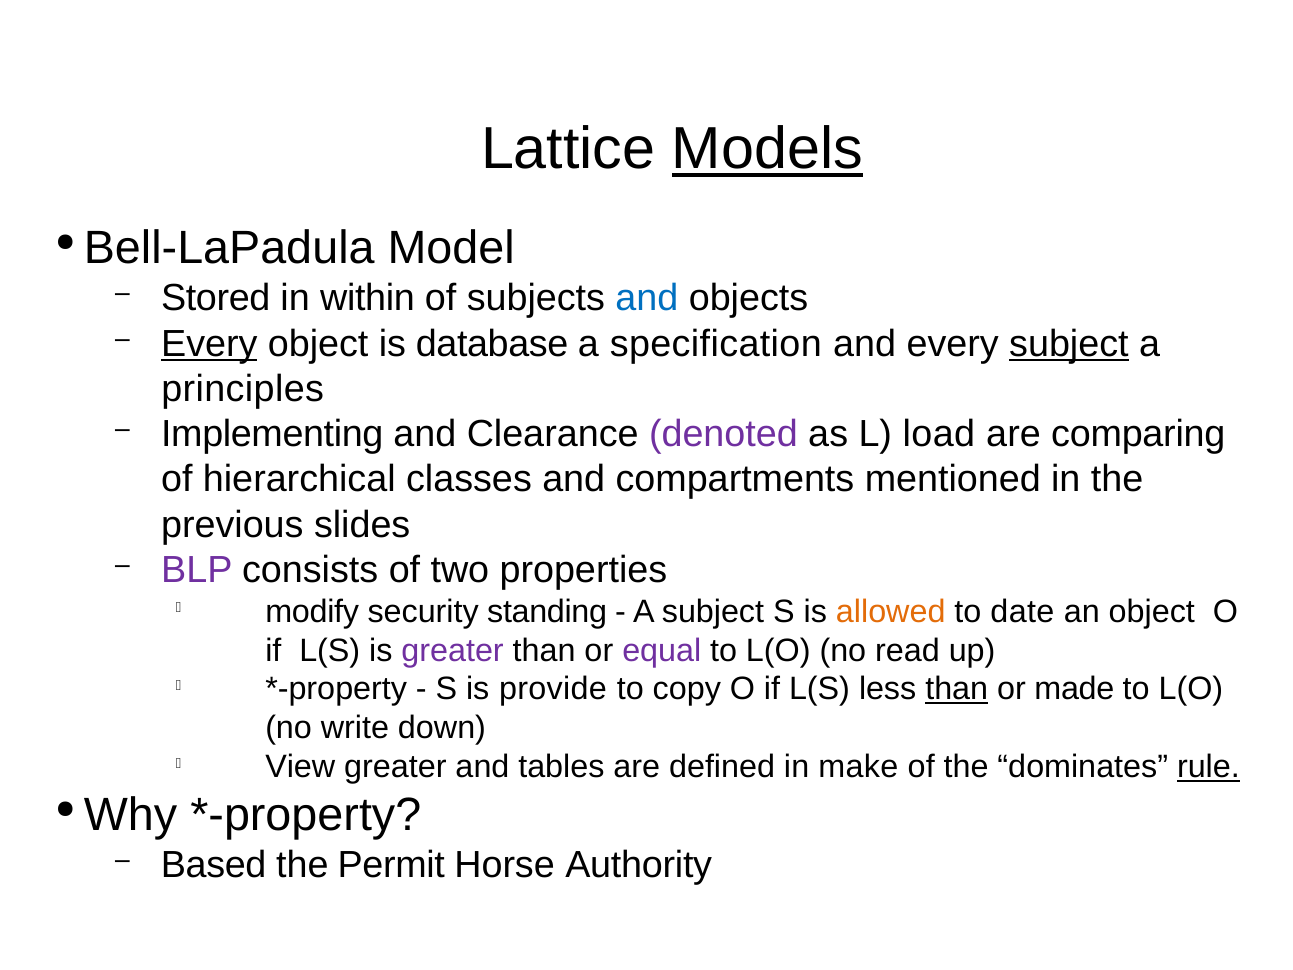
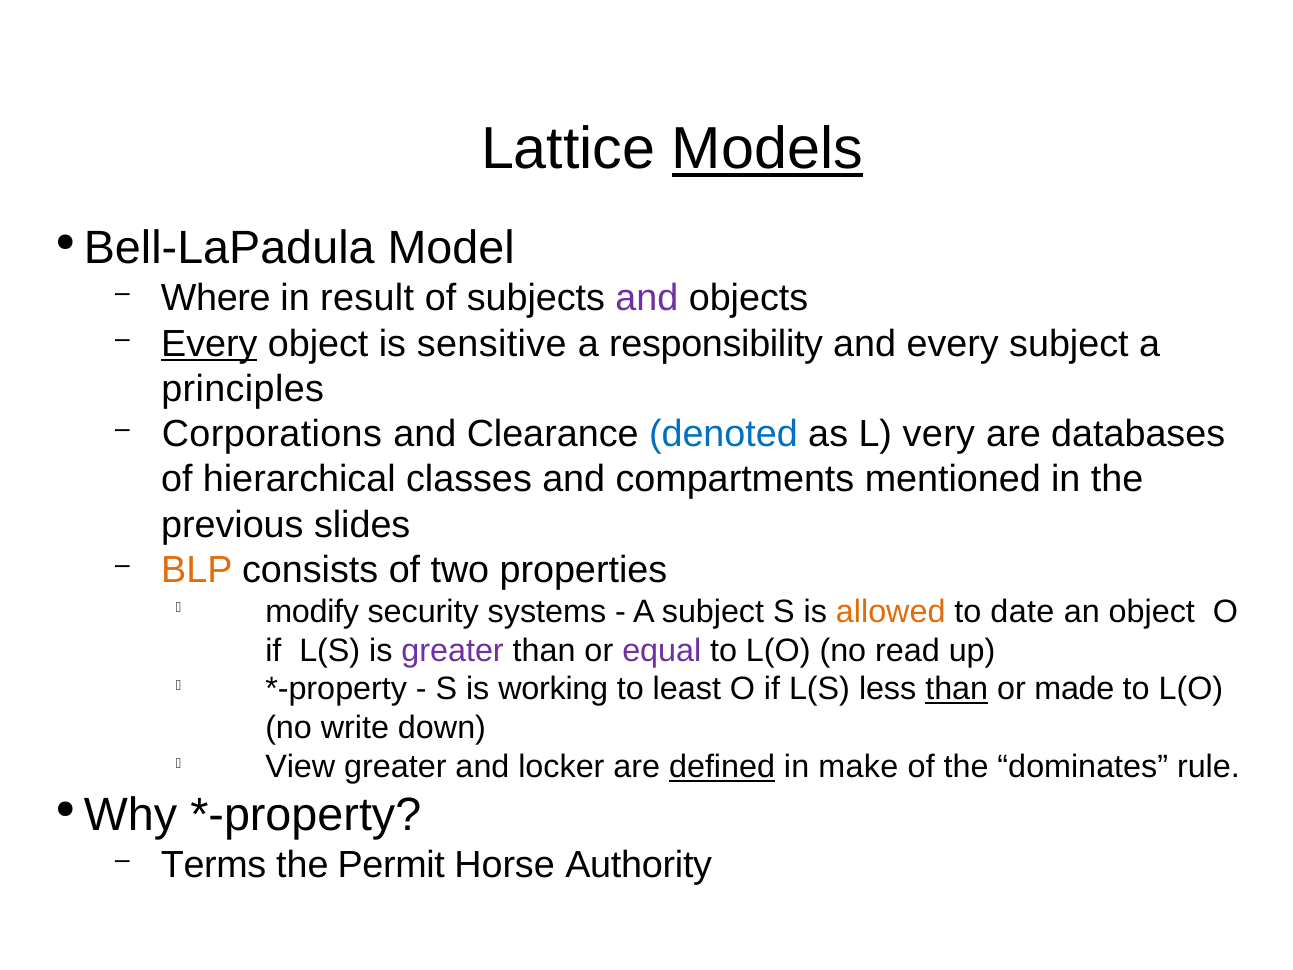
Stored: Stored -> Where (216, 298)
within: within -> result (367, 298)
and colour: blue -> purple (647, 298)
database: database -> sensitive (492, 344)
specification: specification -> responsibility (716, 344)
subject underline: present -> none (1069, 344)
Implementing: Implementing -> Corporations (272, 434)
denoted colour: purple -> blue (723, 434)
load: load -> very (939, 434)
comparing: comparing -> databases (1138, 434)
BLP colour: purple -> orange (197, 570)
standing: standing -> systems (547, 611)
provide: provide -> working (553, 689)
copy: copy -> least (687, 689)
tables: tables -> locker (561, 767)
defined underline: none -> present (722, 767)
rule underline: present -> none (1208, 767)
Based: Based -> Terms (214, 865)
